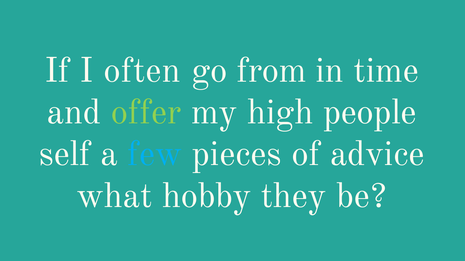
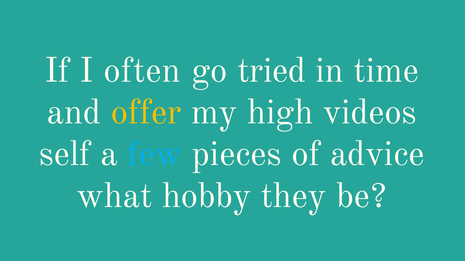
from: from -> tried (272, 70)
offer colour: light green -> yellow (146, 112)
people: people -> videos (370, 112)
